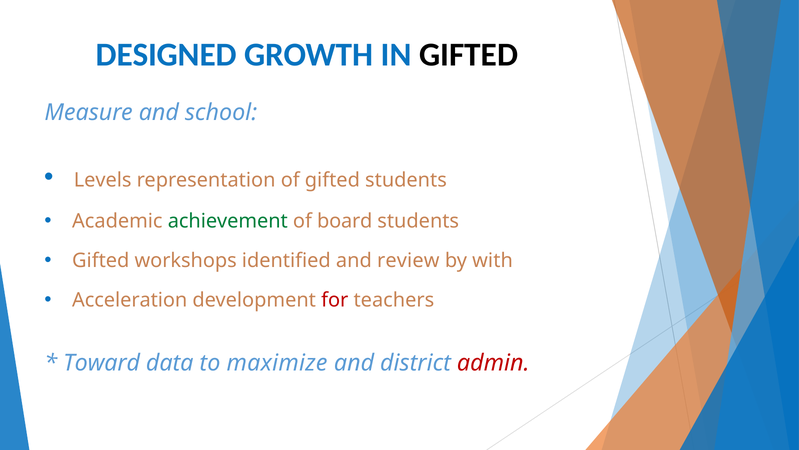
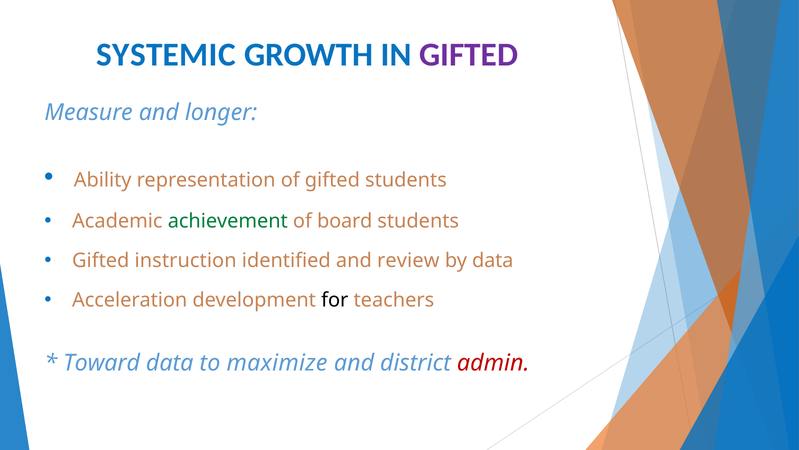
DESIGNED: DESIGNED -> SYSTEMIC (166, 55)
GIFTED colour: black -> purple (469, 55)
school: school -> longer (221, 112)
Levels: Levels -> Ability (103, 180)
workshops: workshops -> instruction (186, 260)
by with: with -> data (493, 260)
for colour: red -> black (335, 300)
